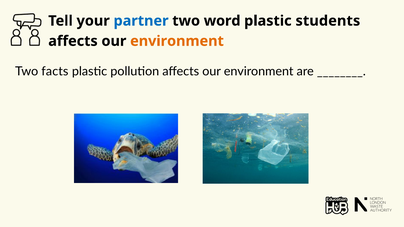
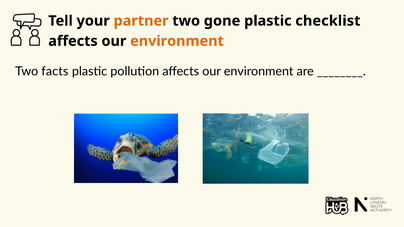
partner colour: blue -> orange (141, 21)
word: word -> gone (222, 21)
students: students -> checklist (328, 21)
